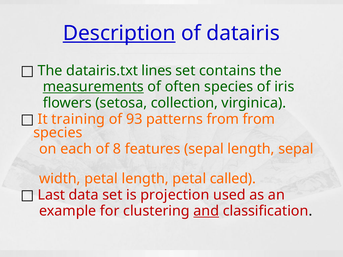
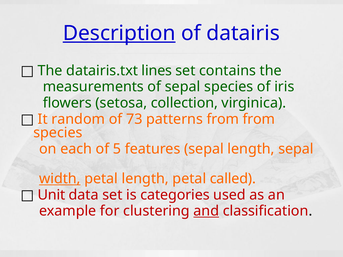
measurements underline: present -> none (93, 87)
of often: often -> sepal (183, 87)
training: training -> random (78, 119)
93: 93 -> 73 (134, 119)
8: 8 -> 5 (117, 149)
width underline: none -> present (60, 179)
Last: Last -> Unit (51, 195)
projection: projection -> categories (175, 195)
